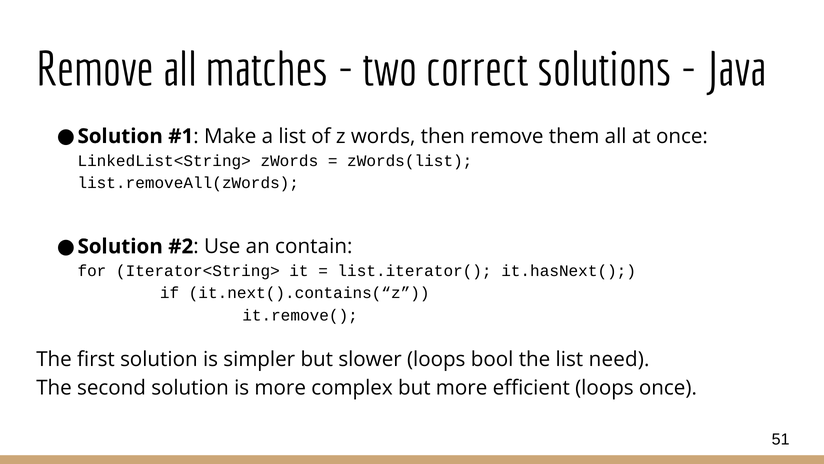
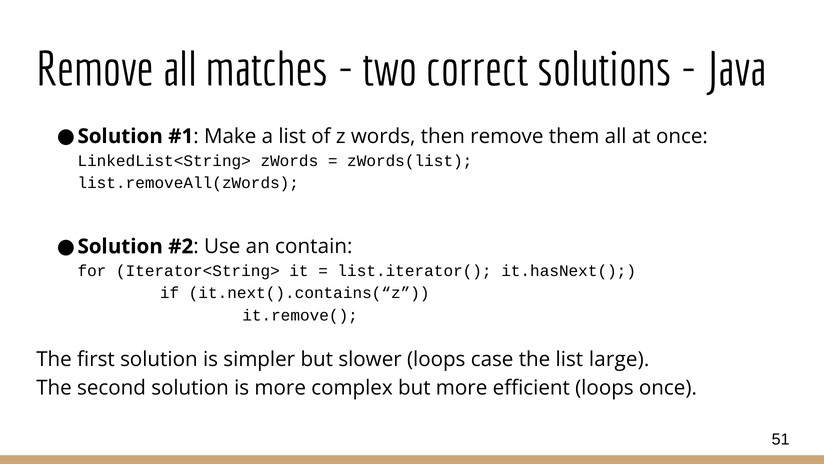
bool: bool -> case (492, 359)
need: need -> large (619, 359)
